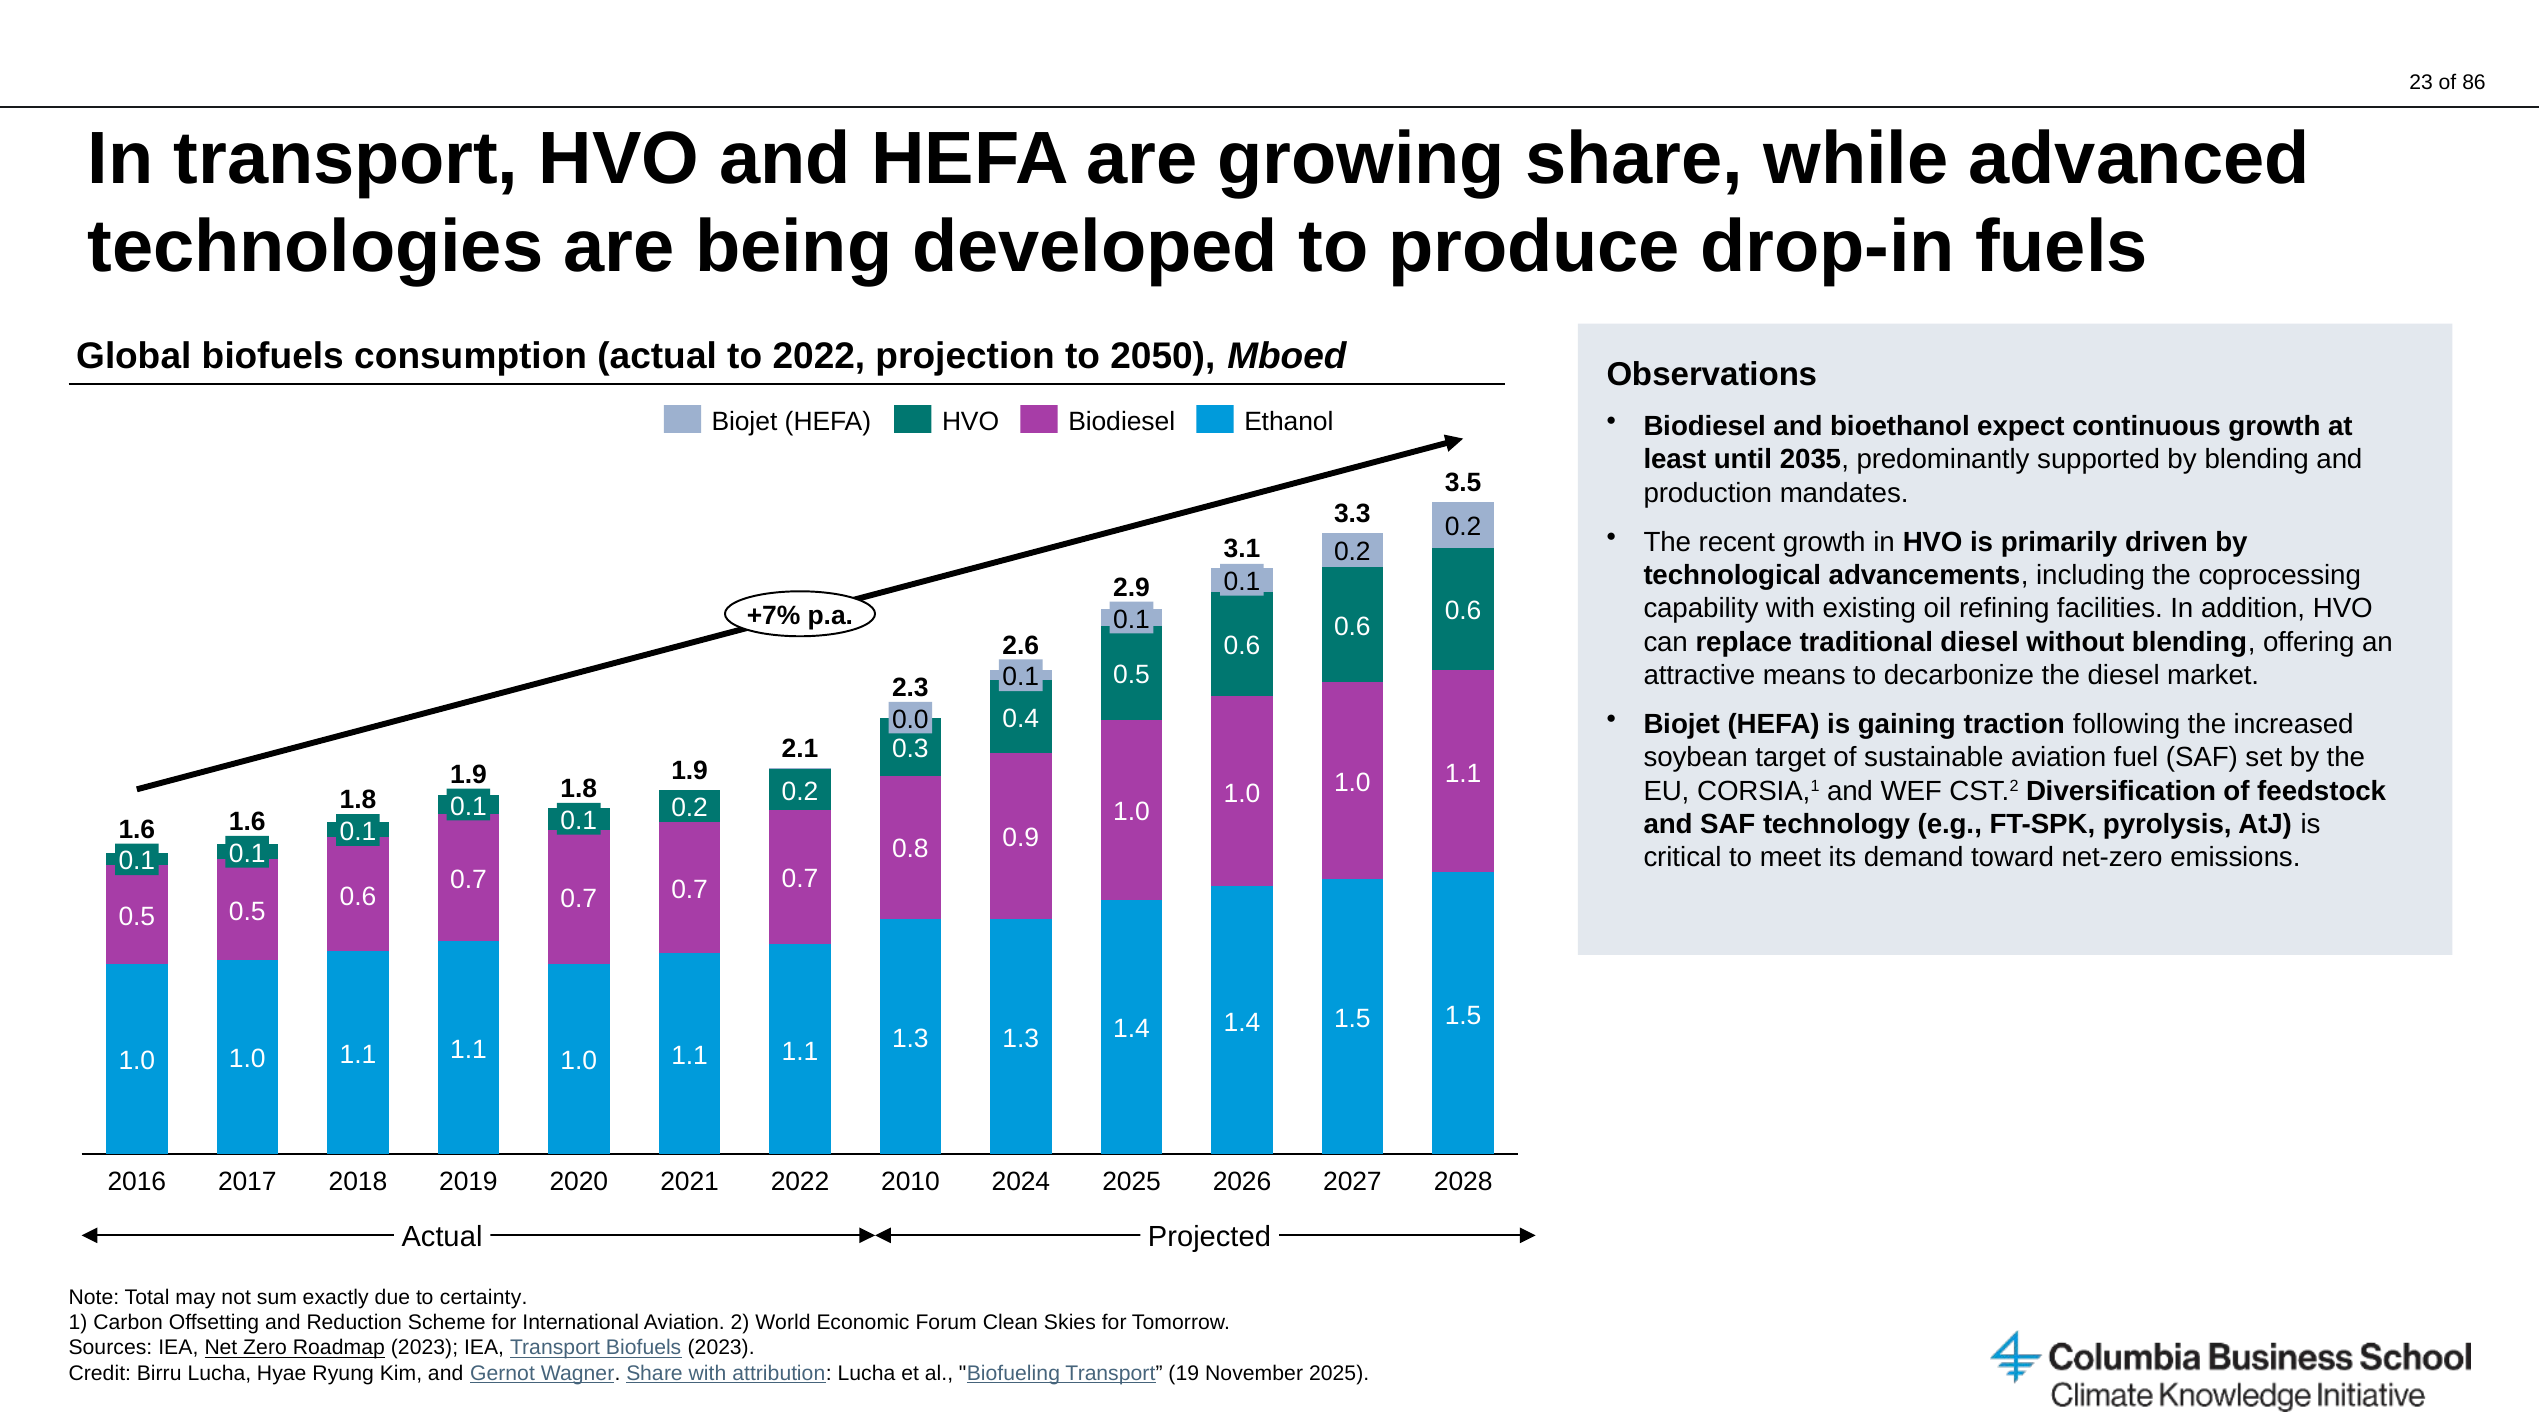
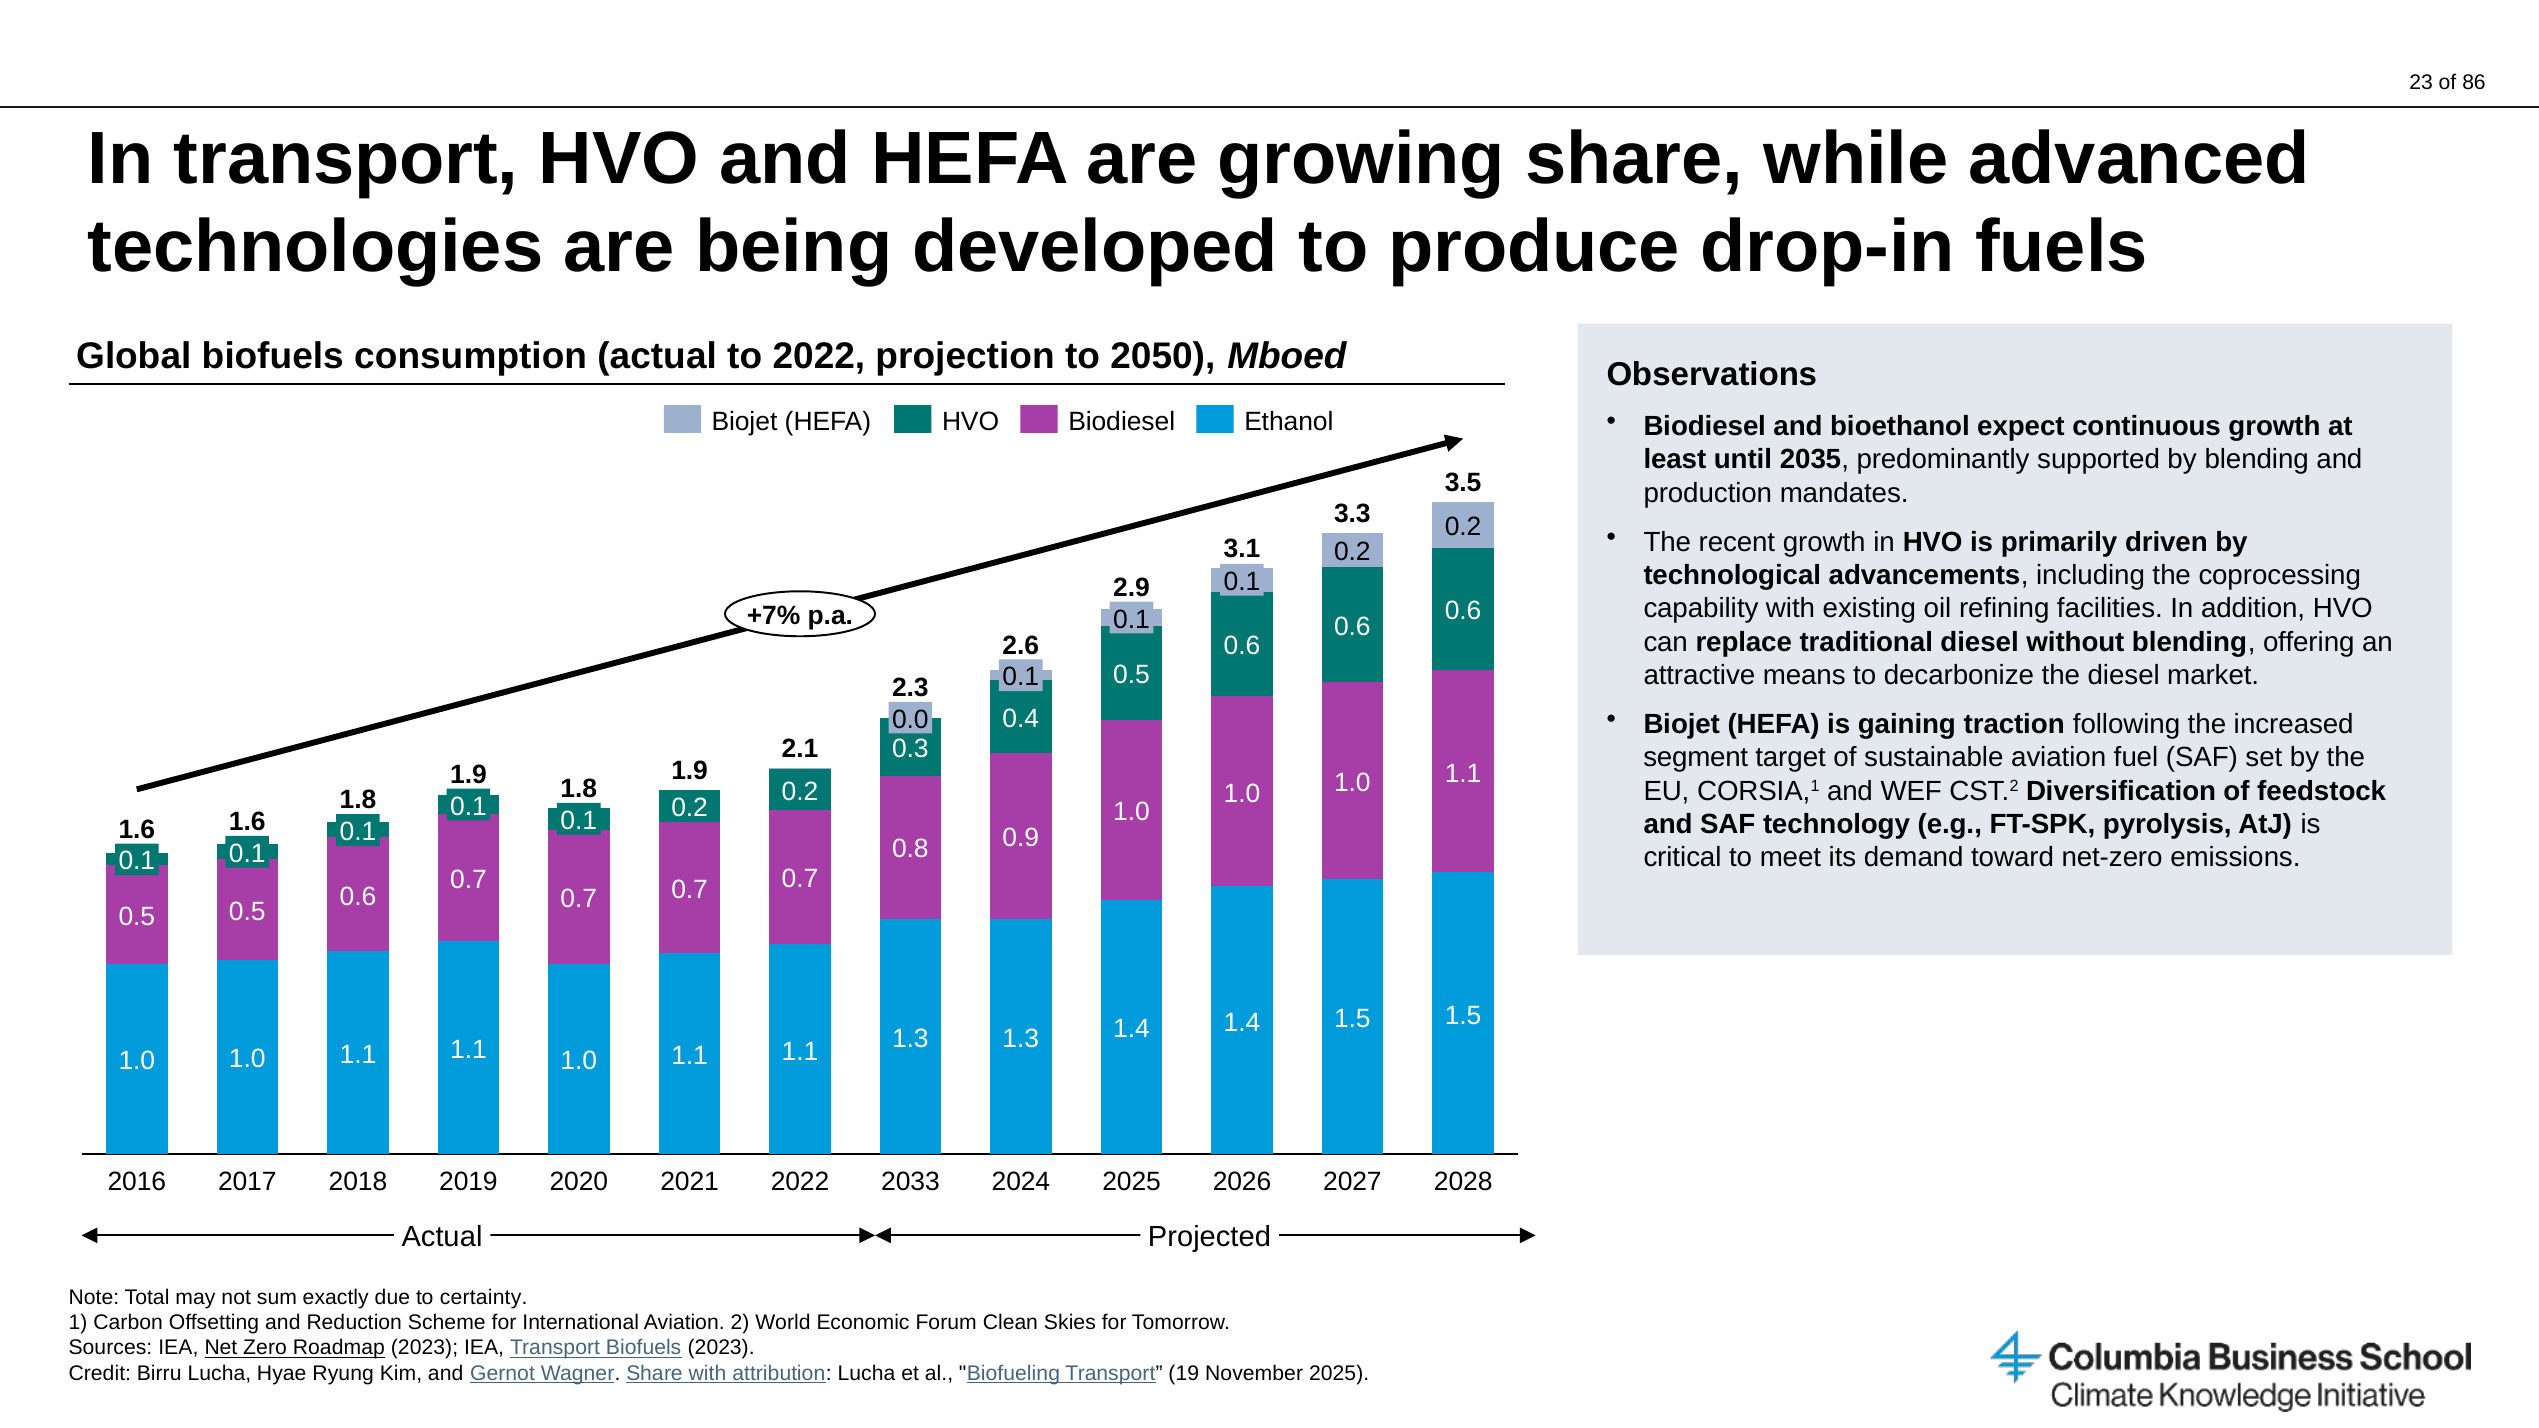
soybean: soybean -> segment (1696, 758)
2010: 2010 -> 2033 (911, 1181)
